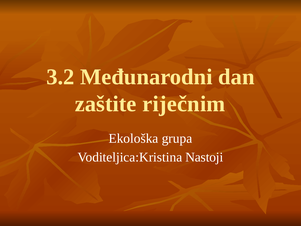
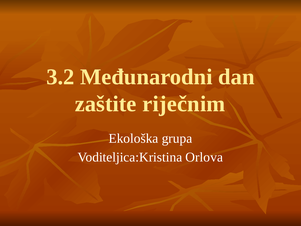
Nastoji: Nastoji -> Orlova (204, 157)
